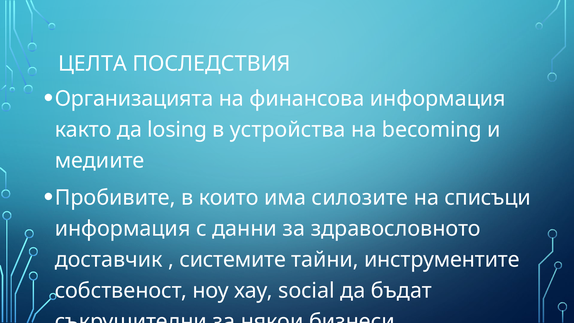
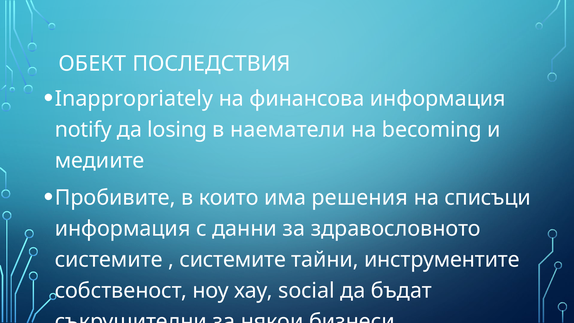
ЦЕЛТА: ЦЕЛТА -> ОБЕКТ (92, 64)
Организацията: Организацията -> Inappropriately (134, 99)
както: както -> notify (83, 130)
устройства: устройства -> наематели (288, 130)
силозите: силозите -> решения (360, 198)
доставчик: доставчик -> системите (109, 260)
